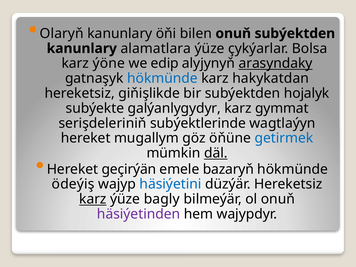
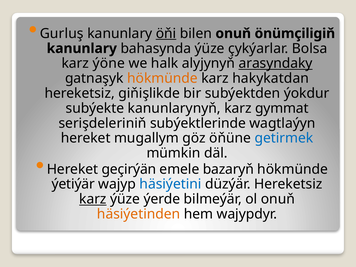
Olaryň: Olaryň -> Gurluş (62, 33)
öňi underline: none -> present (166, 33)
onuň subýektden: subýektden -> önümçiligiň (295, 33)
alamatlara: alamatlara -> bahasynda (156, 48)
edip: edip -> halk (165, 63)
hökmünde colour: blue -> orange (162, 78)
hojalyk: hojalyk -> ýokdur (307, 93)
galýanlygydyr: galýanlygydyr -> kanunlarynyň (174, 108)
däl underline: present -> none (216, 153)
ödeýiş: ödeýiş -> ýetiýär (73, 184)
bagly: bagly -> ýerde (162, 199)
häsiýetinden colour: purple -> orange (139, 214)
